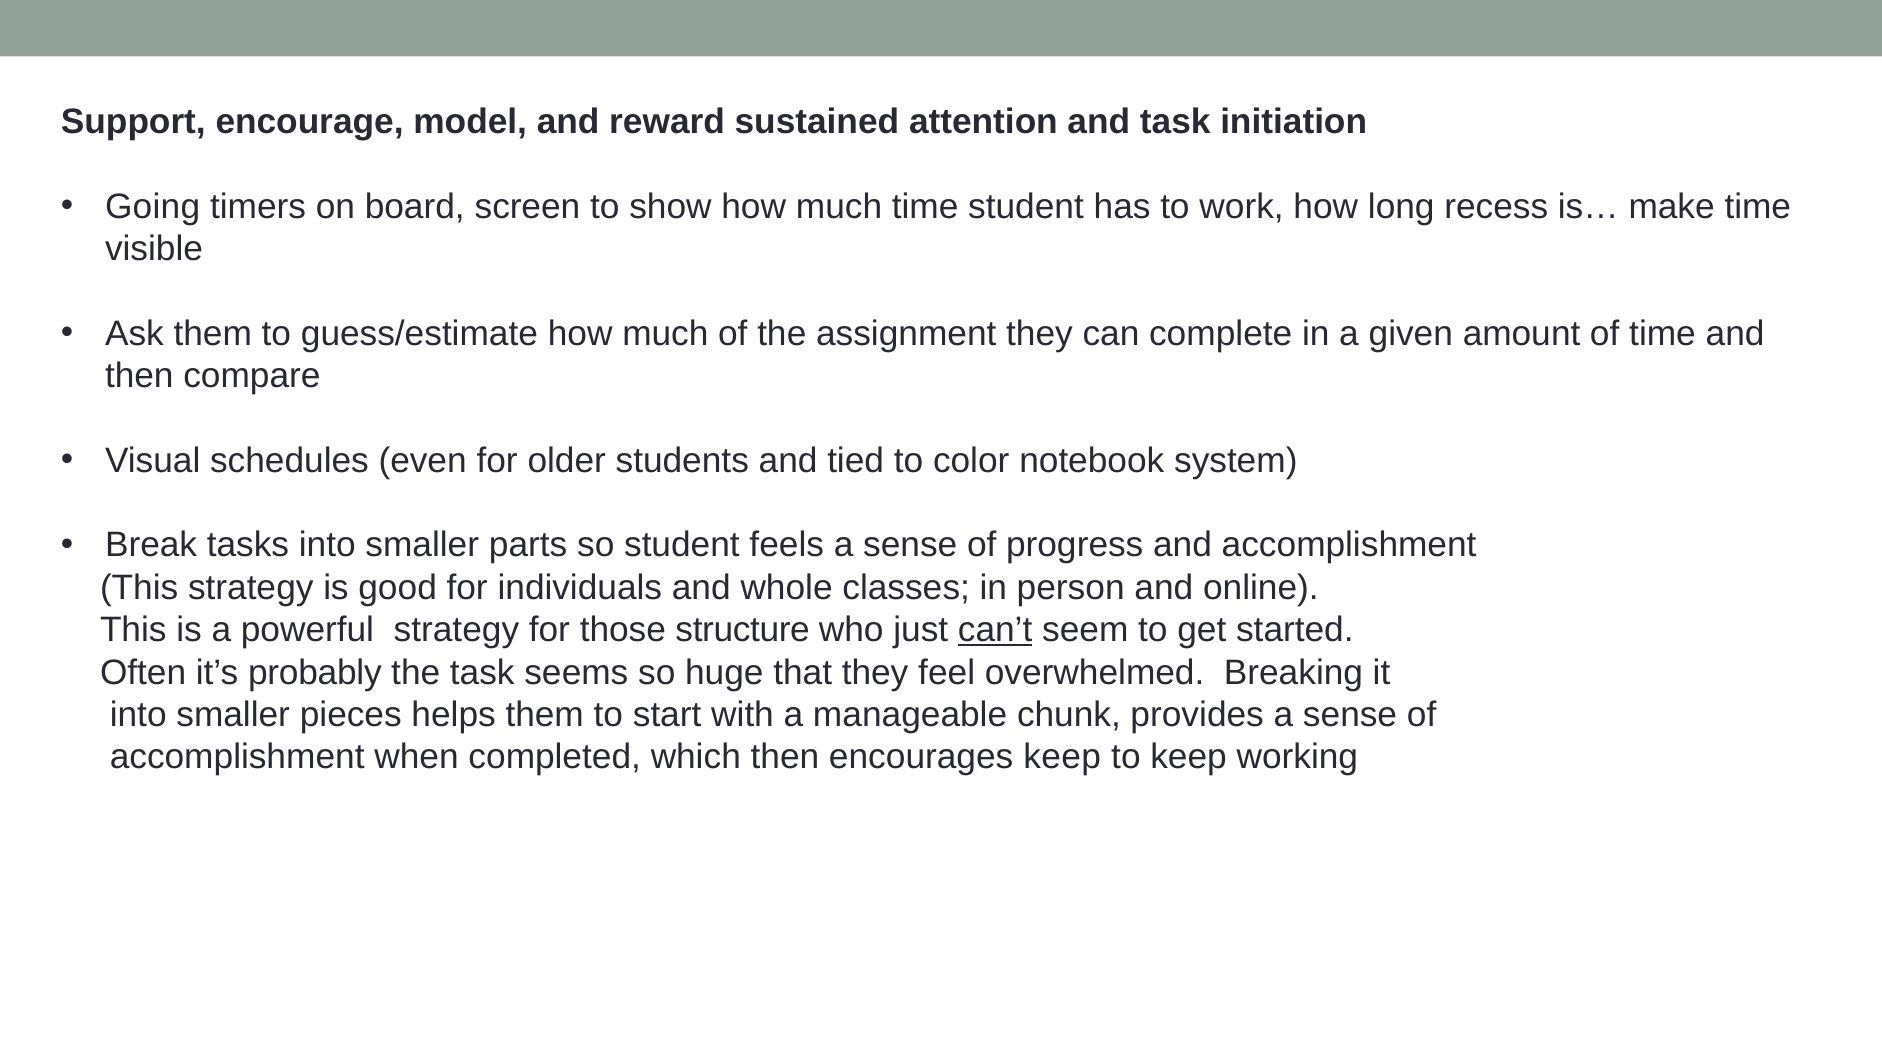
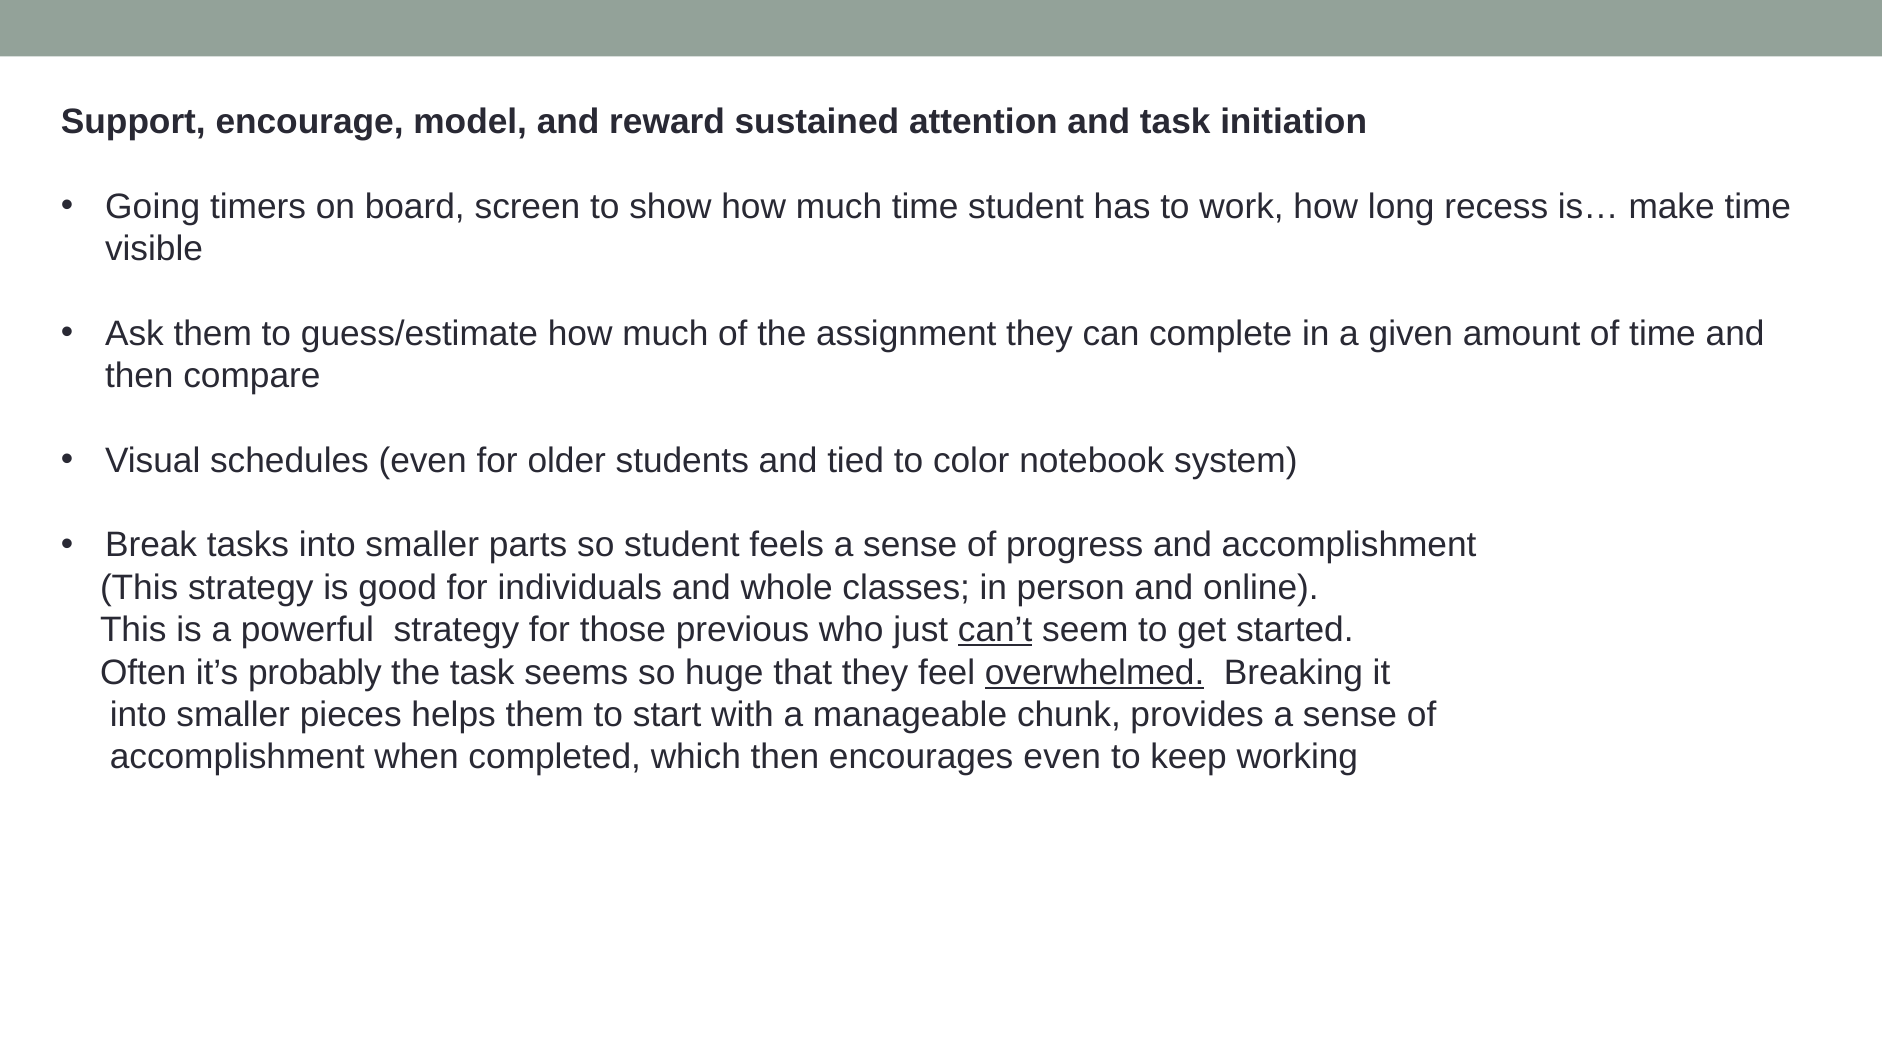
structure: structure -> previous (743, 630)
overwhelmed underline: none -> present (1095, 672)
encourages keep: keep -> even (1062, 757)
